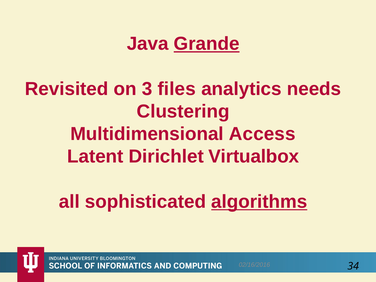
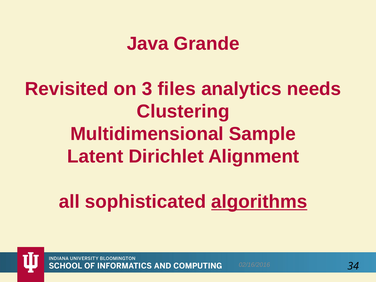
Grande underline: present -> none (207, 44)
Access: Access -> Sample (262, 134)
Virtualbox: Virtualbox -> Alignment (254, 157)
